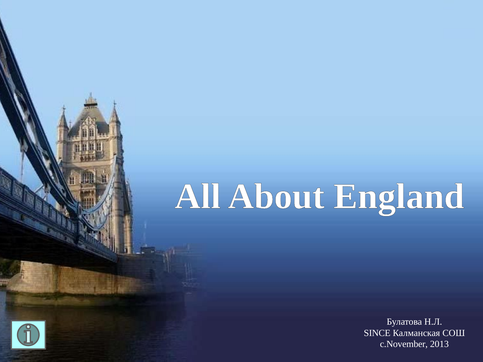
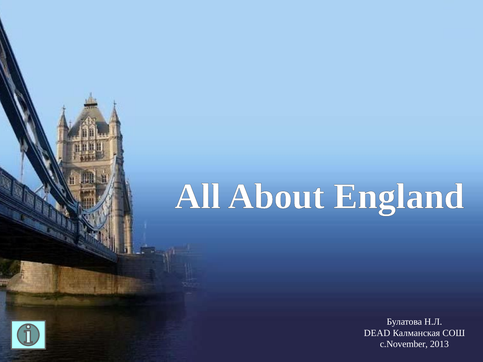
SINCE: SINCE -> DEAD (377, 333)
